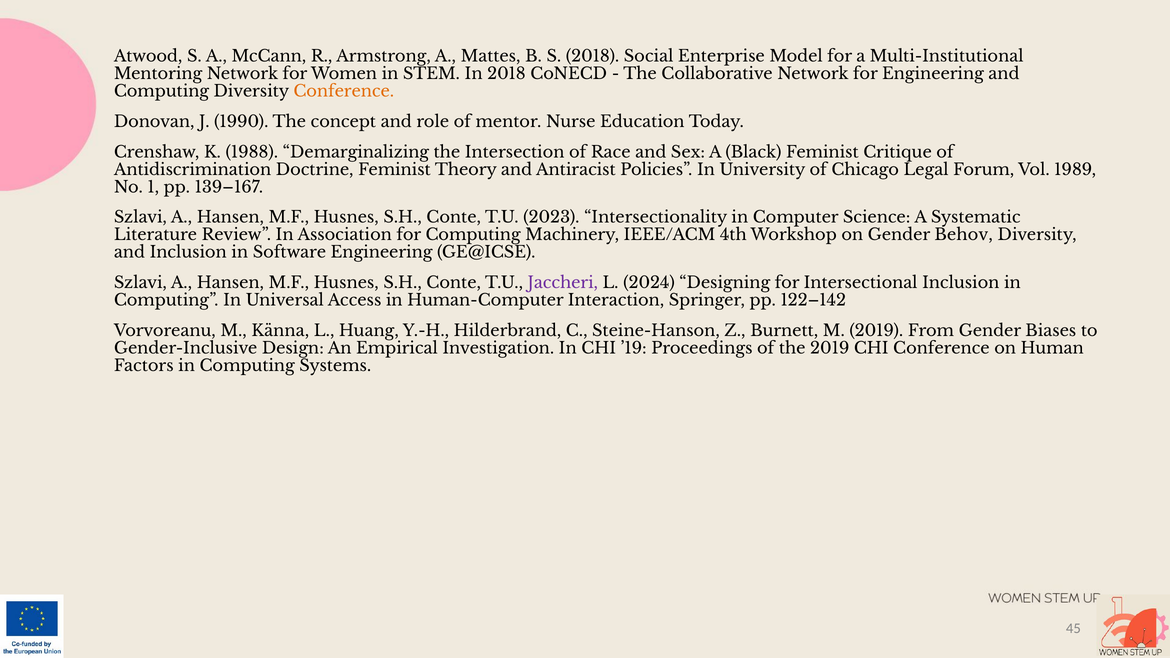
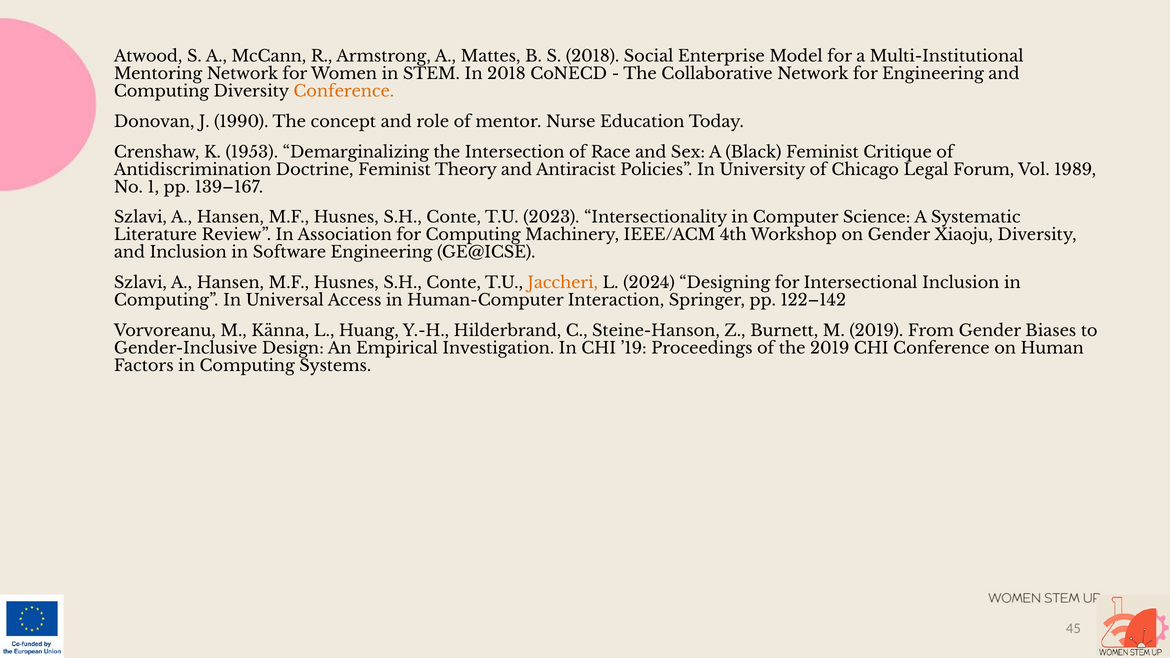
1988: 1988 -> 1953 (252, 152)
Behov: Behov -> Xiaoju (964, 235)
Jaccheri colour: purple -> orange (563, 283)
